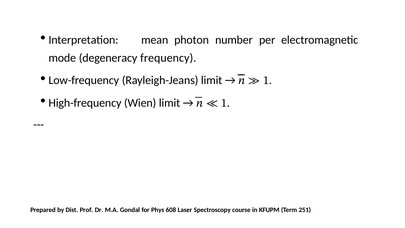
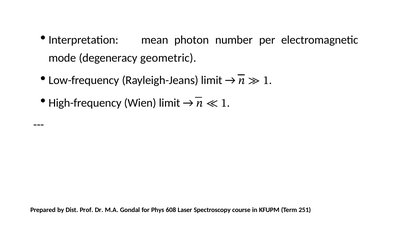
frequency: frequency -> geometric (168, 58)
